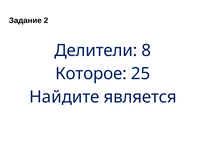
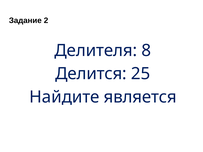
Делители: Делители -> Делителя (96, 51)
Которое: Которое -> Делится (91, 74)
